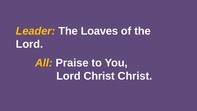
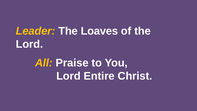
Lord Christ: Christ -> Entire (99, 76)
